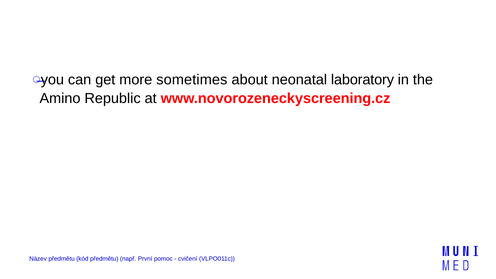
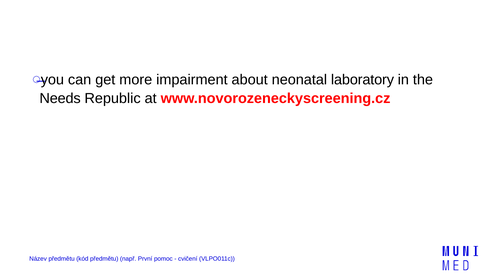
sometimes: sometimes -> impairment (192, 80)
Amino: Amino -> Needs (60, 98)
